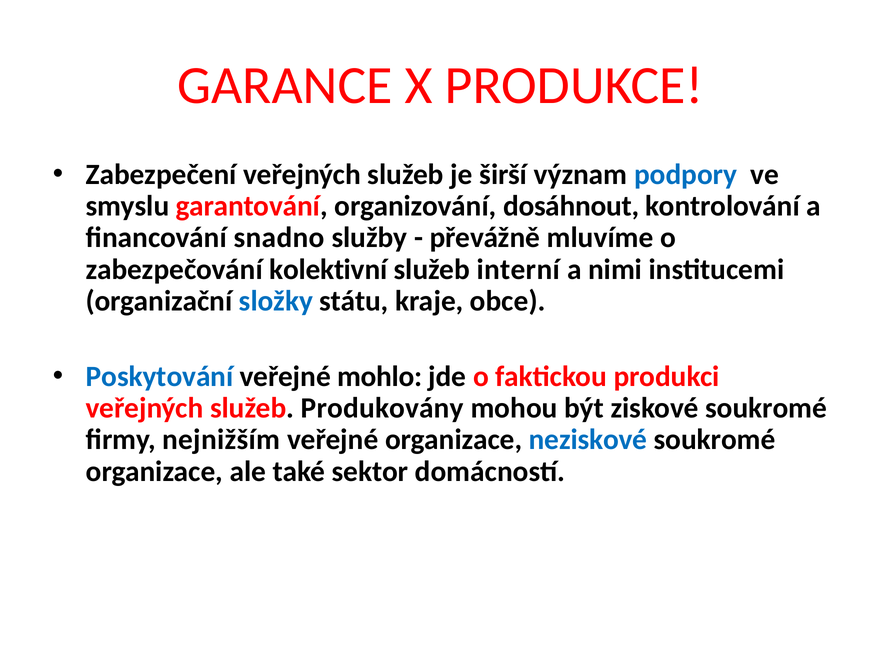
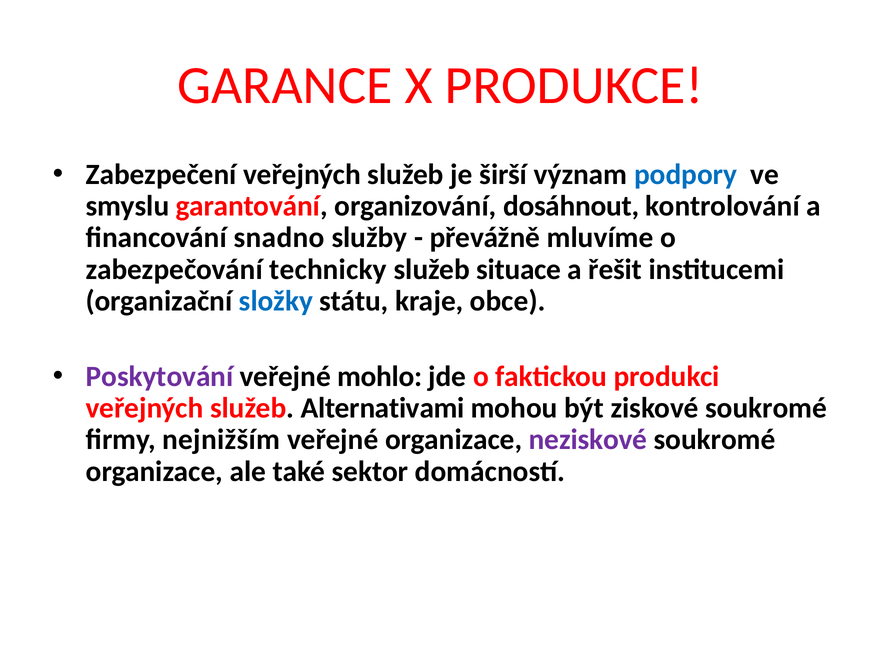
kolektivní: kolektivní -> technicky (328, 269)
interní: interní -> situace (519, 269)
nimi: nimi -> řešit (615, 269)
Poskytování colour: blue -> purple (160, 376)
Produkovány: Produkovány -> Alternativami (383, 408)
neziskové colour: blue -> purple (588, 440)
